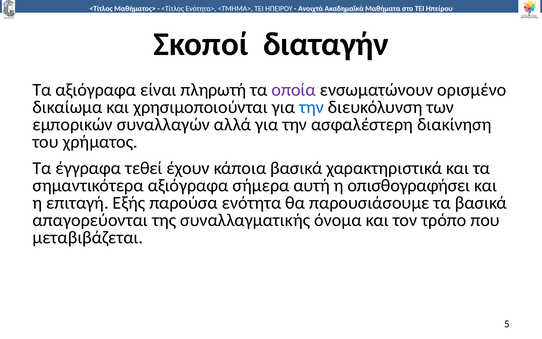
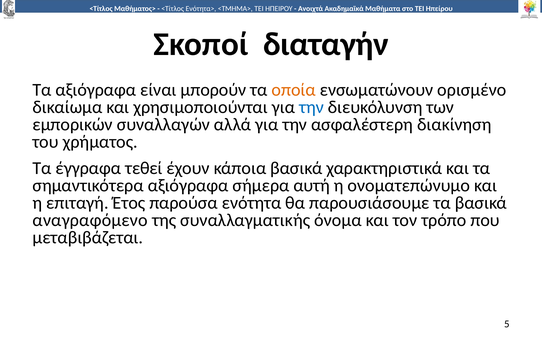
πληρωτή: πληρωτή -> μπορούν (213, 90)
οποία colour: purple -> orange (294, 90)
οπισθογραφήσει: οπισθογραφήσει -> ονοματεπώνυμο (409, 185)
Εξής: Εξής -> Έτος (129, 203)
απαγορεύονται: απαγορεύονται -> αναγραφόμενο (90, 220)
